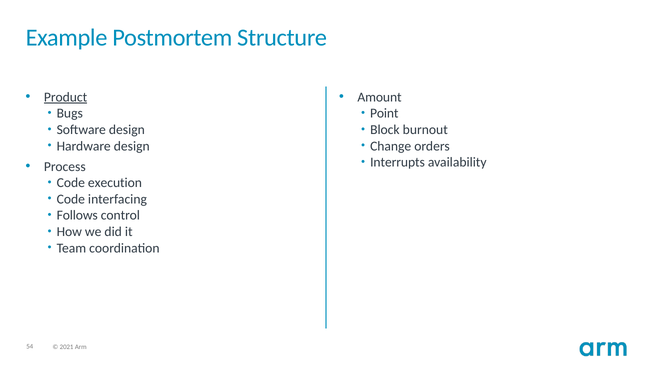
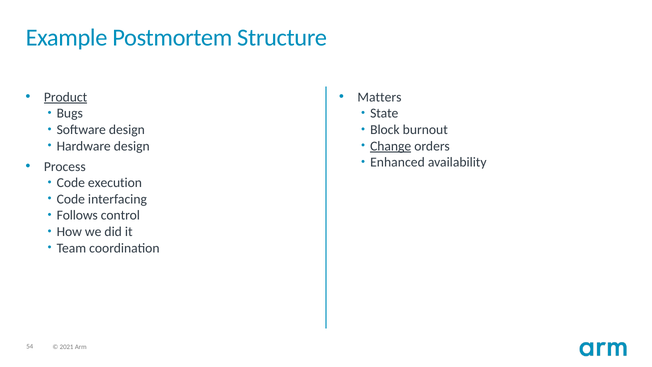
Amount: Amount -> Matters (379, 97)
Point: Point -> State (384, 113)
Change underline: none -> present (391, 146)
Interrupts: Interrupts -> Enhanced (397, 162)
